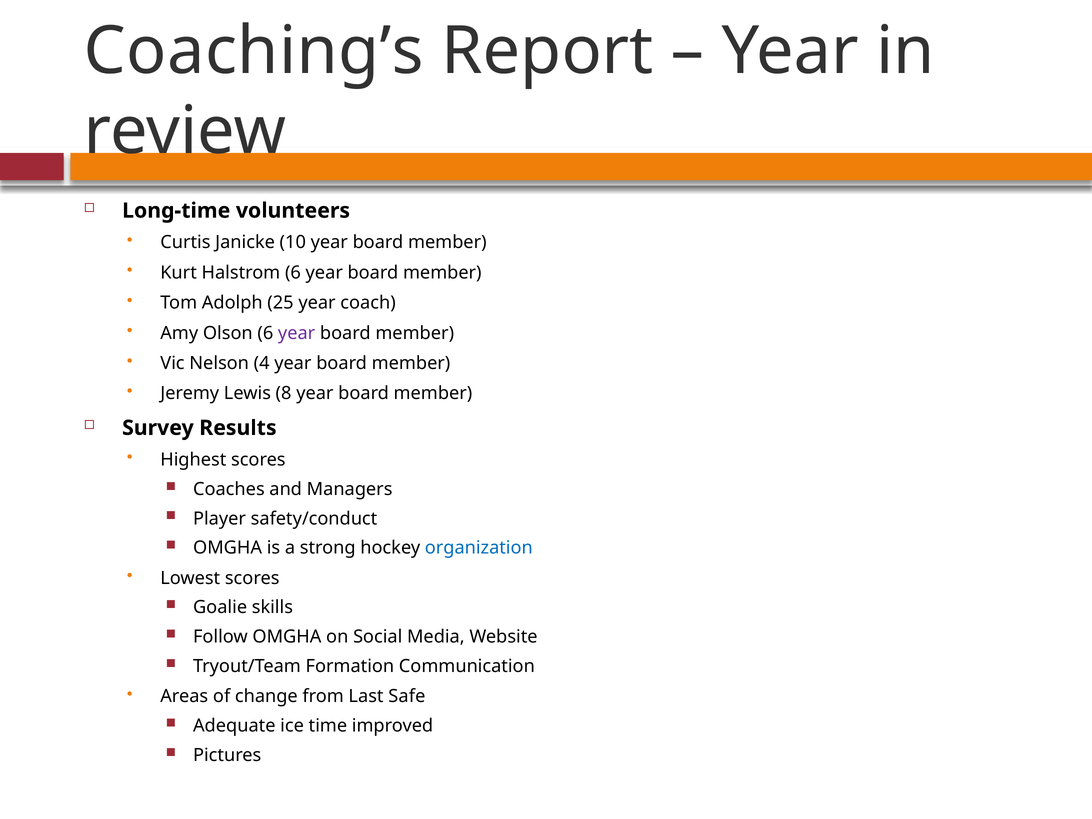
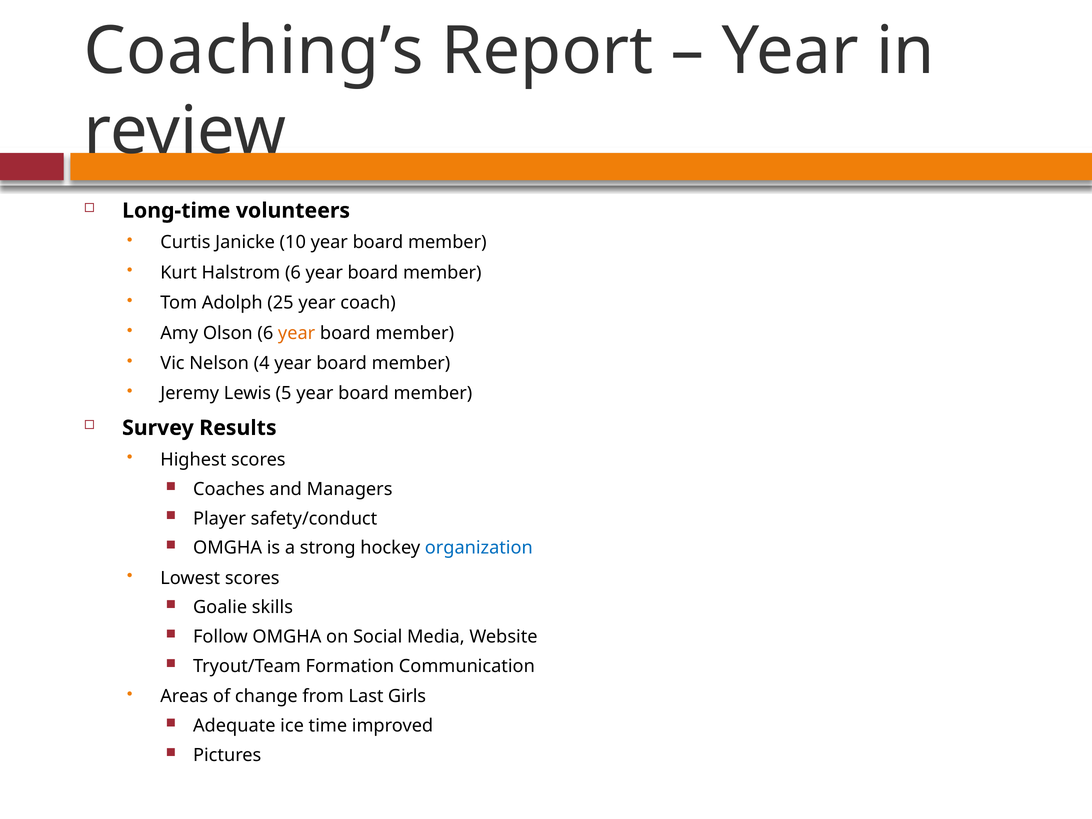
year colour: purple -> orange (297, 333)
8: 8 -> 5 (284, 393)
Safe: Safe -> Girls (407, 696)
